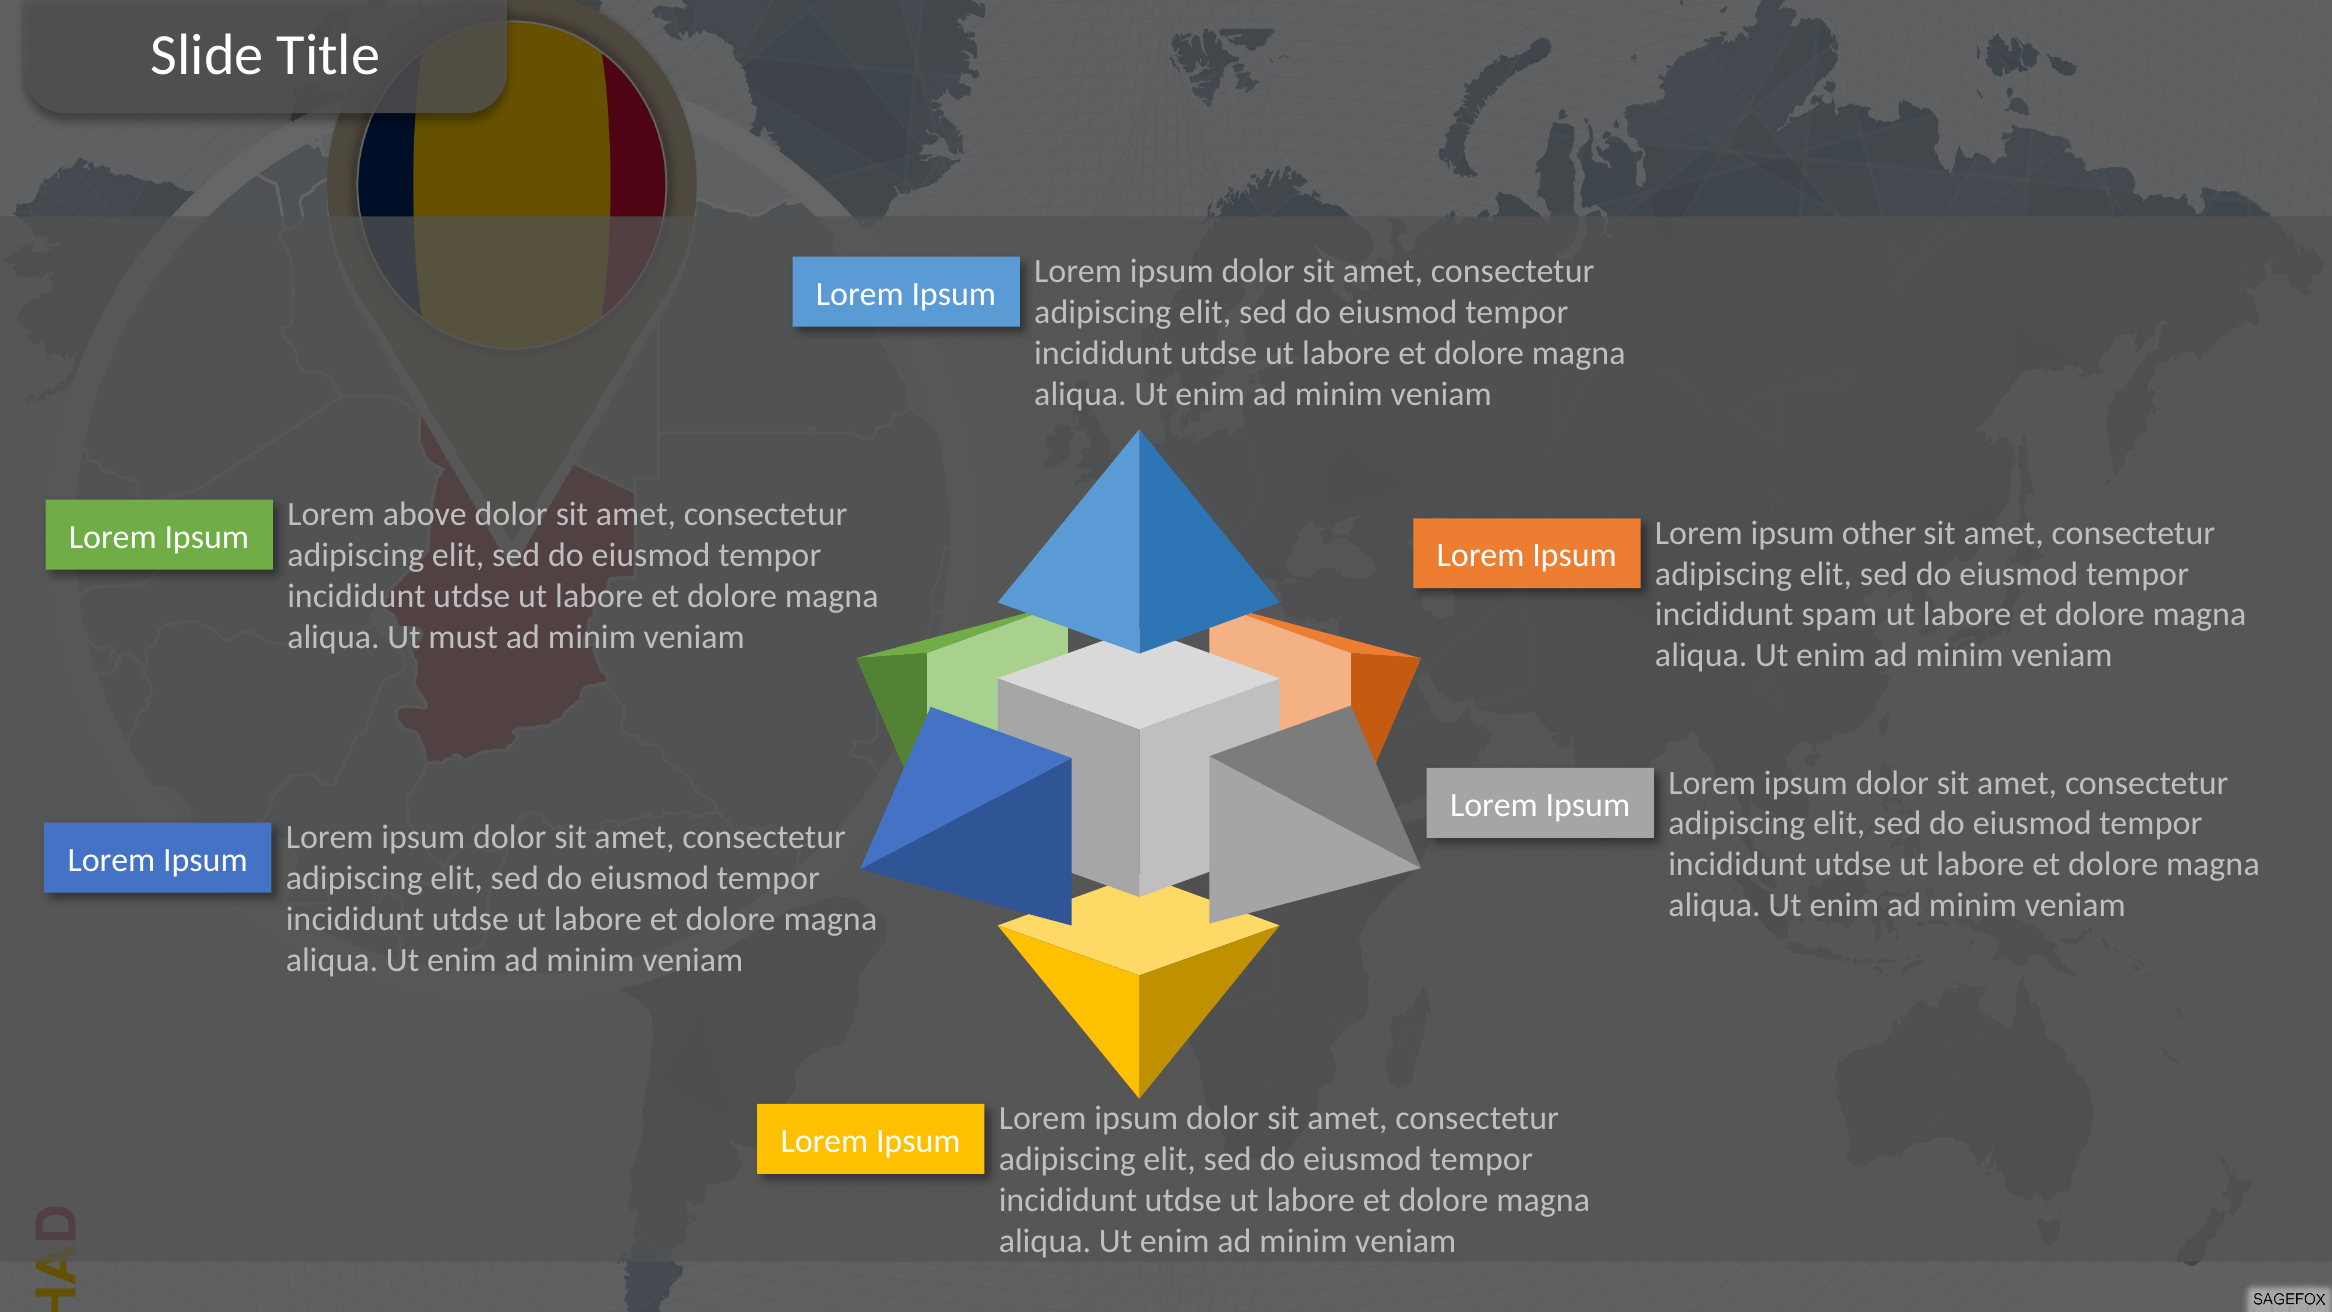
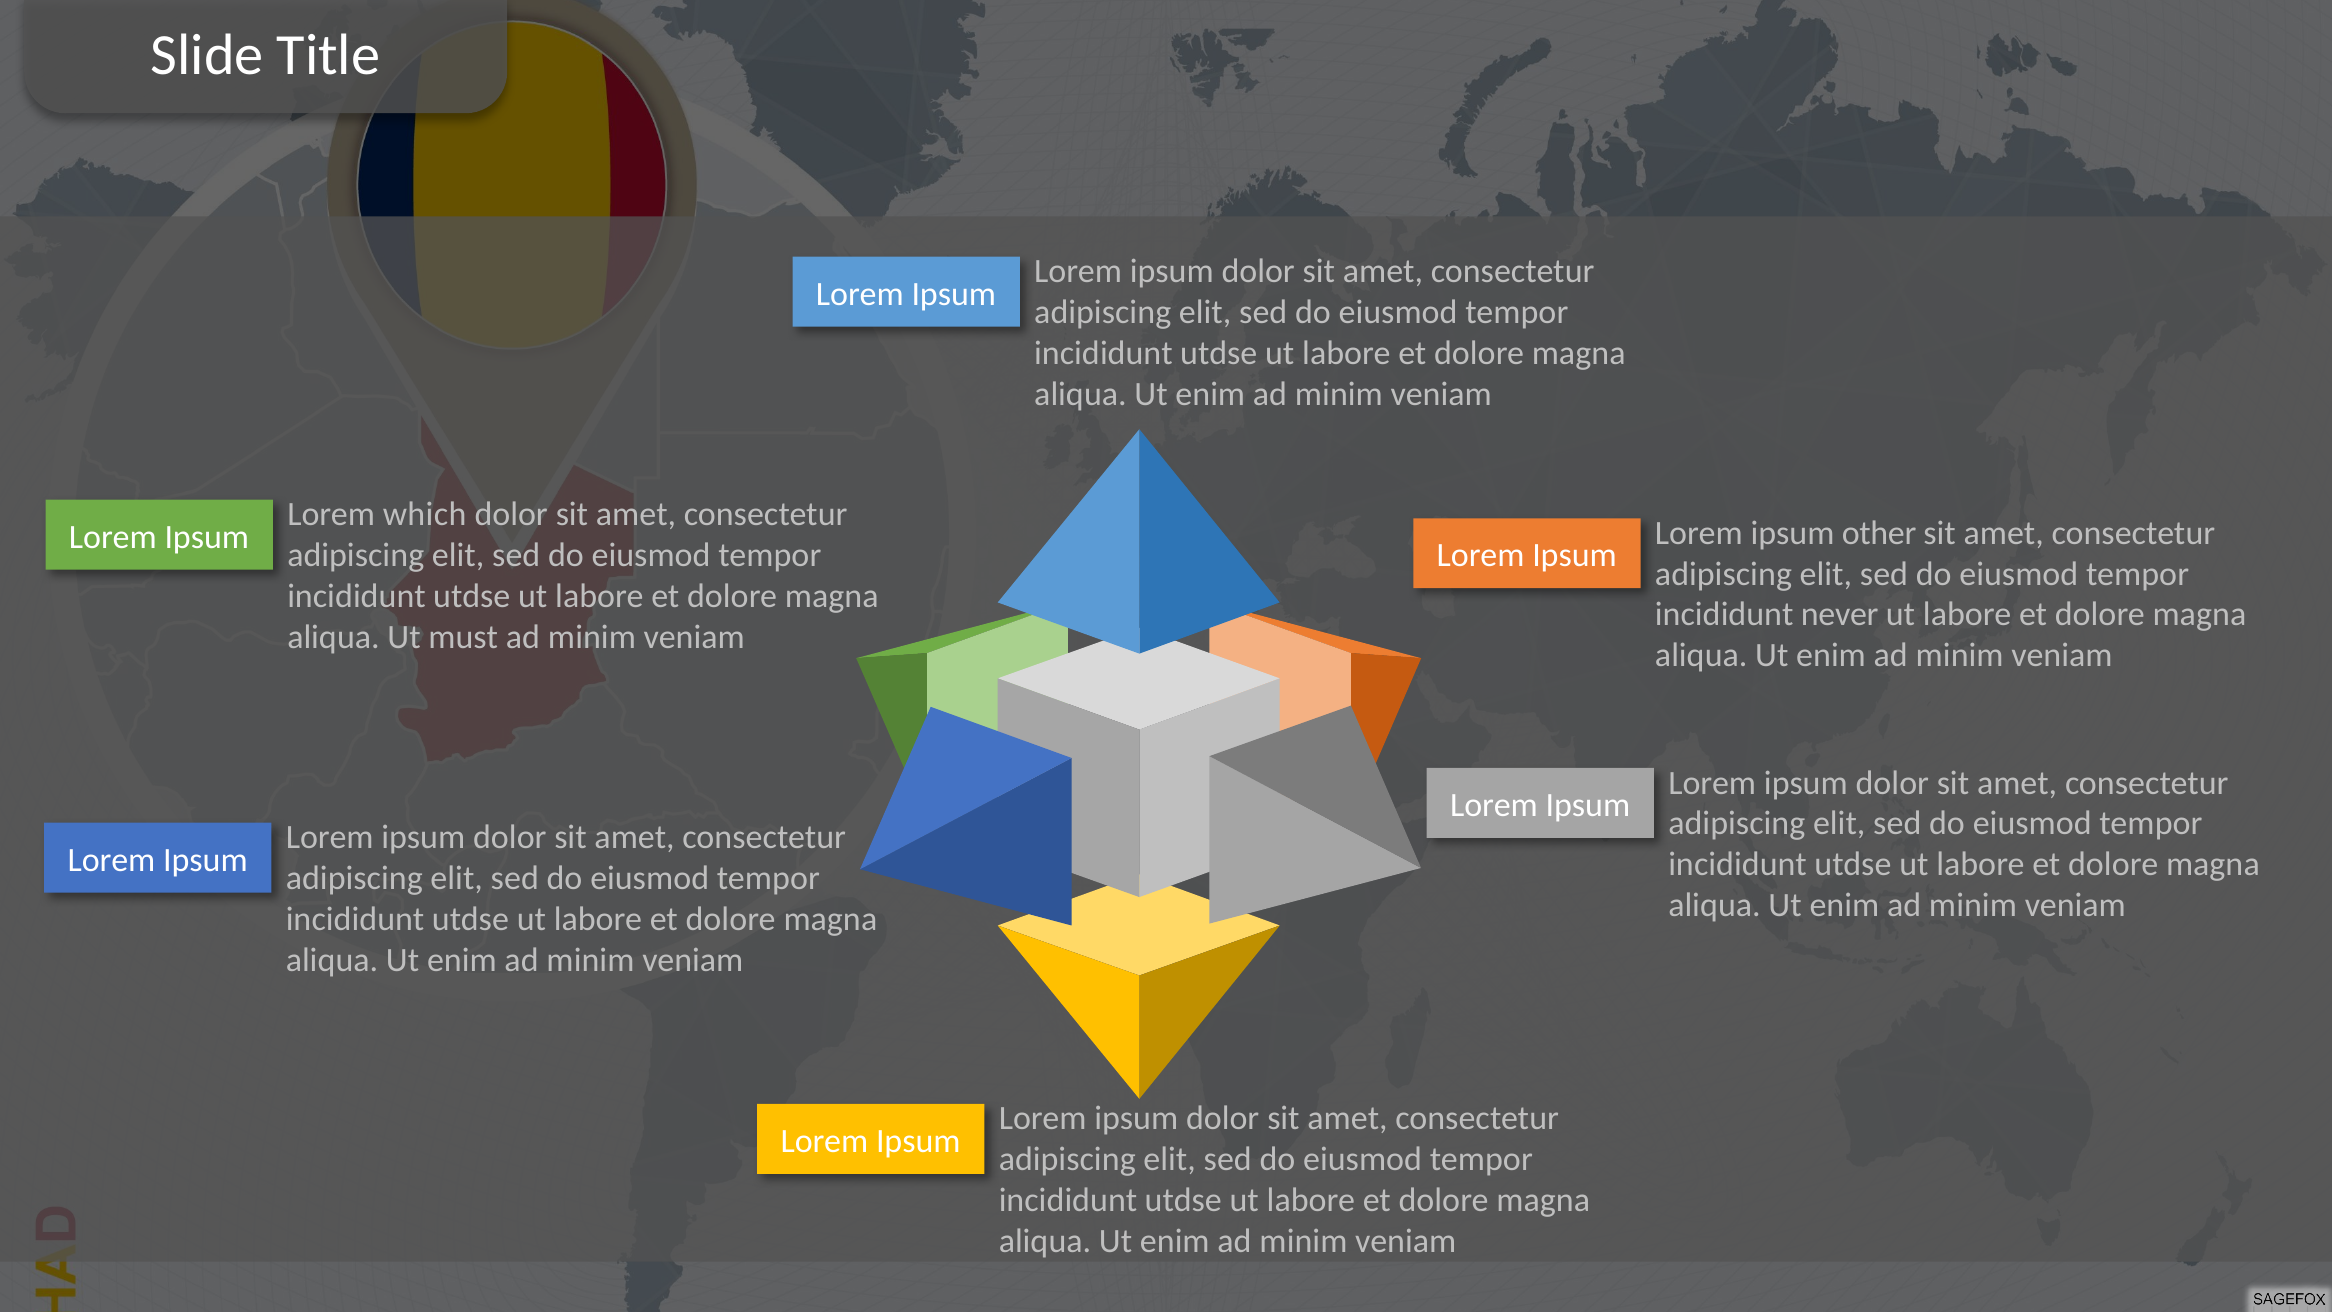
above: above -> which (425, 514)
spam: spam -> never (1840, 615)
